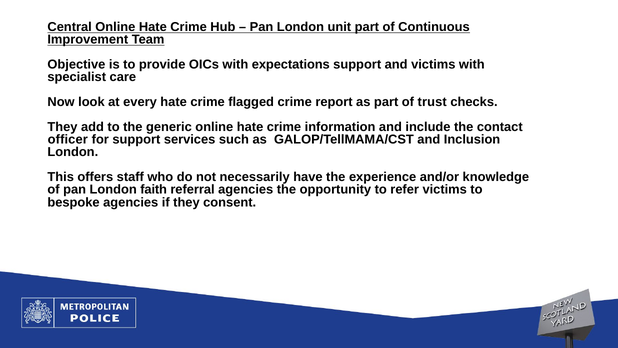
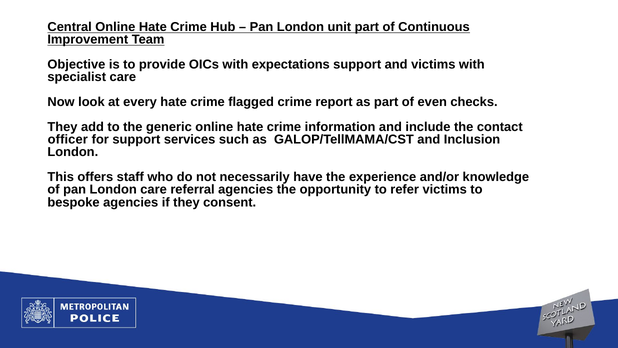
trust: trust -> even (432, 102)
London faith: faith -> care (154, 190)
